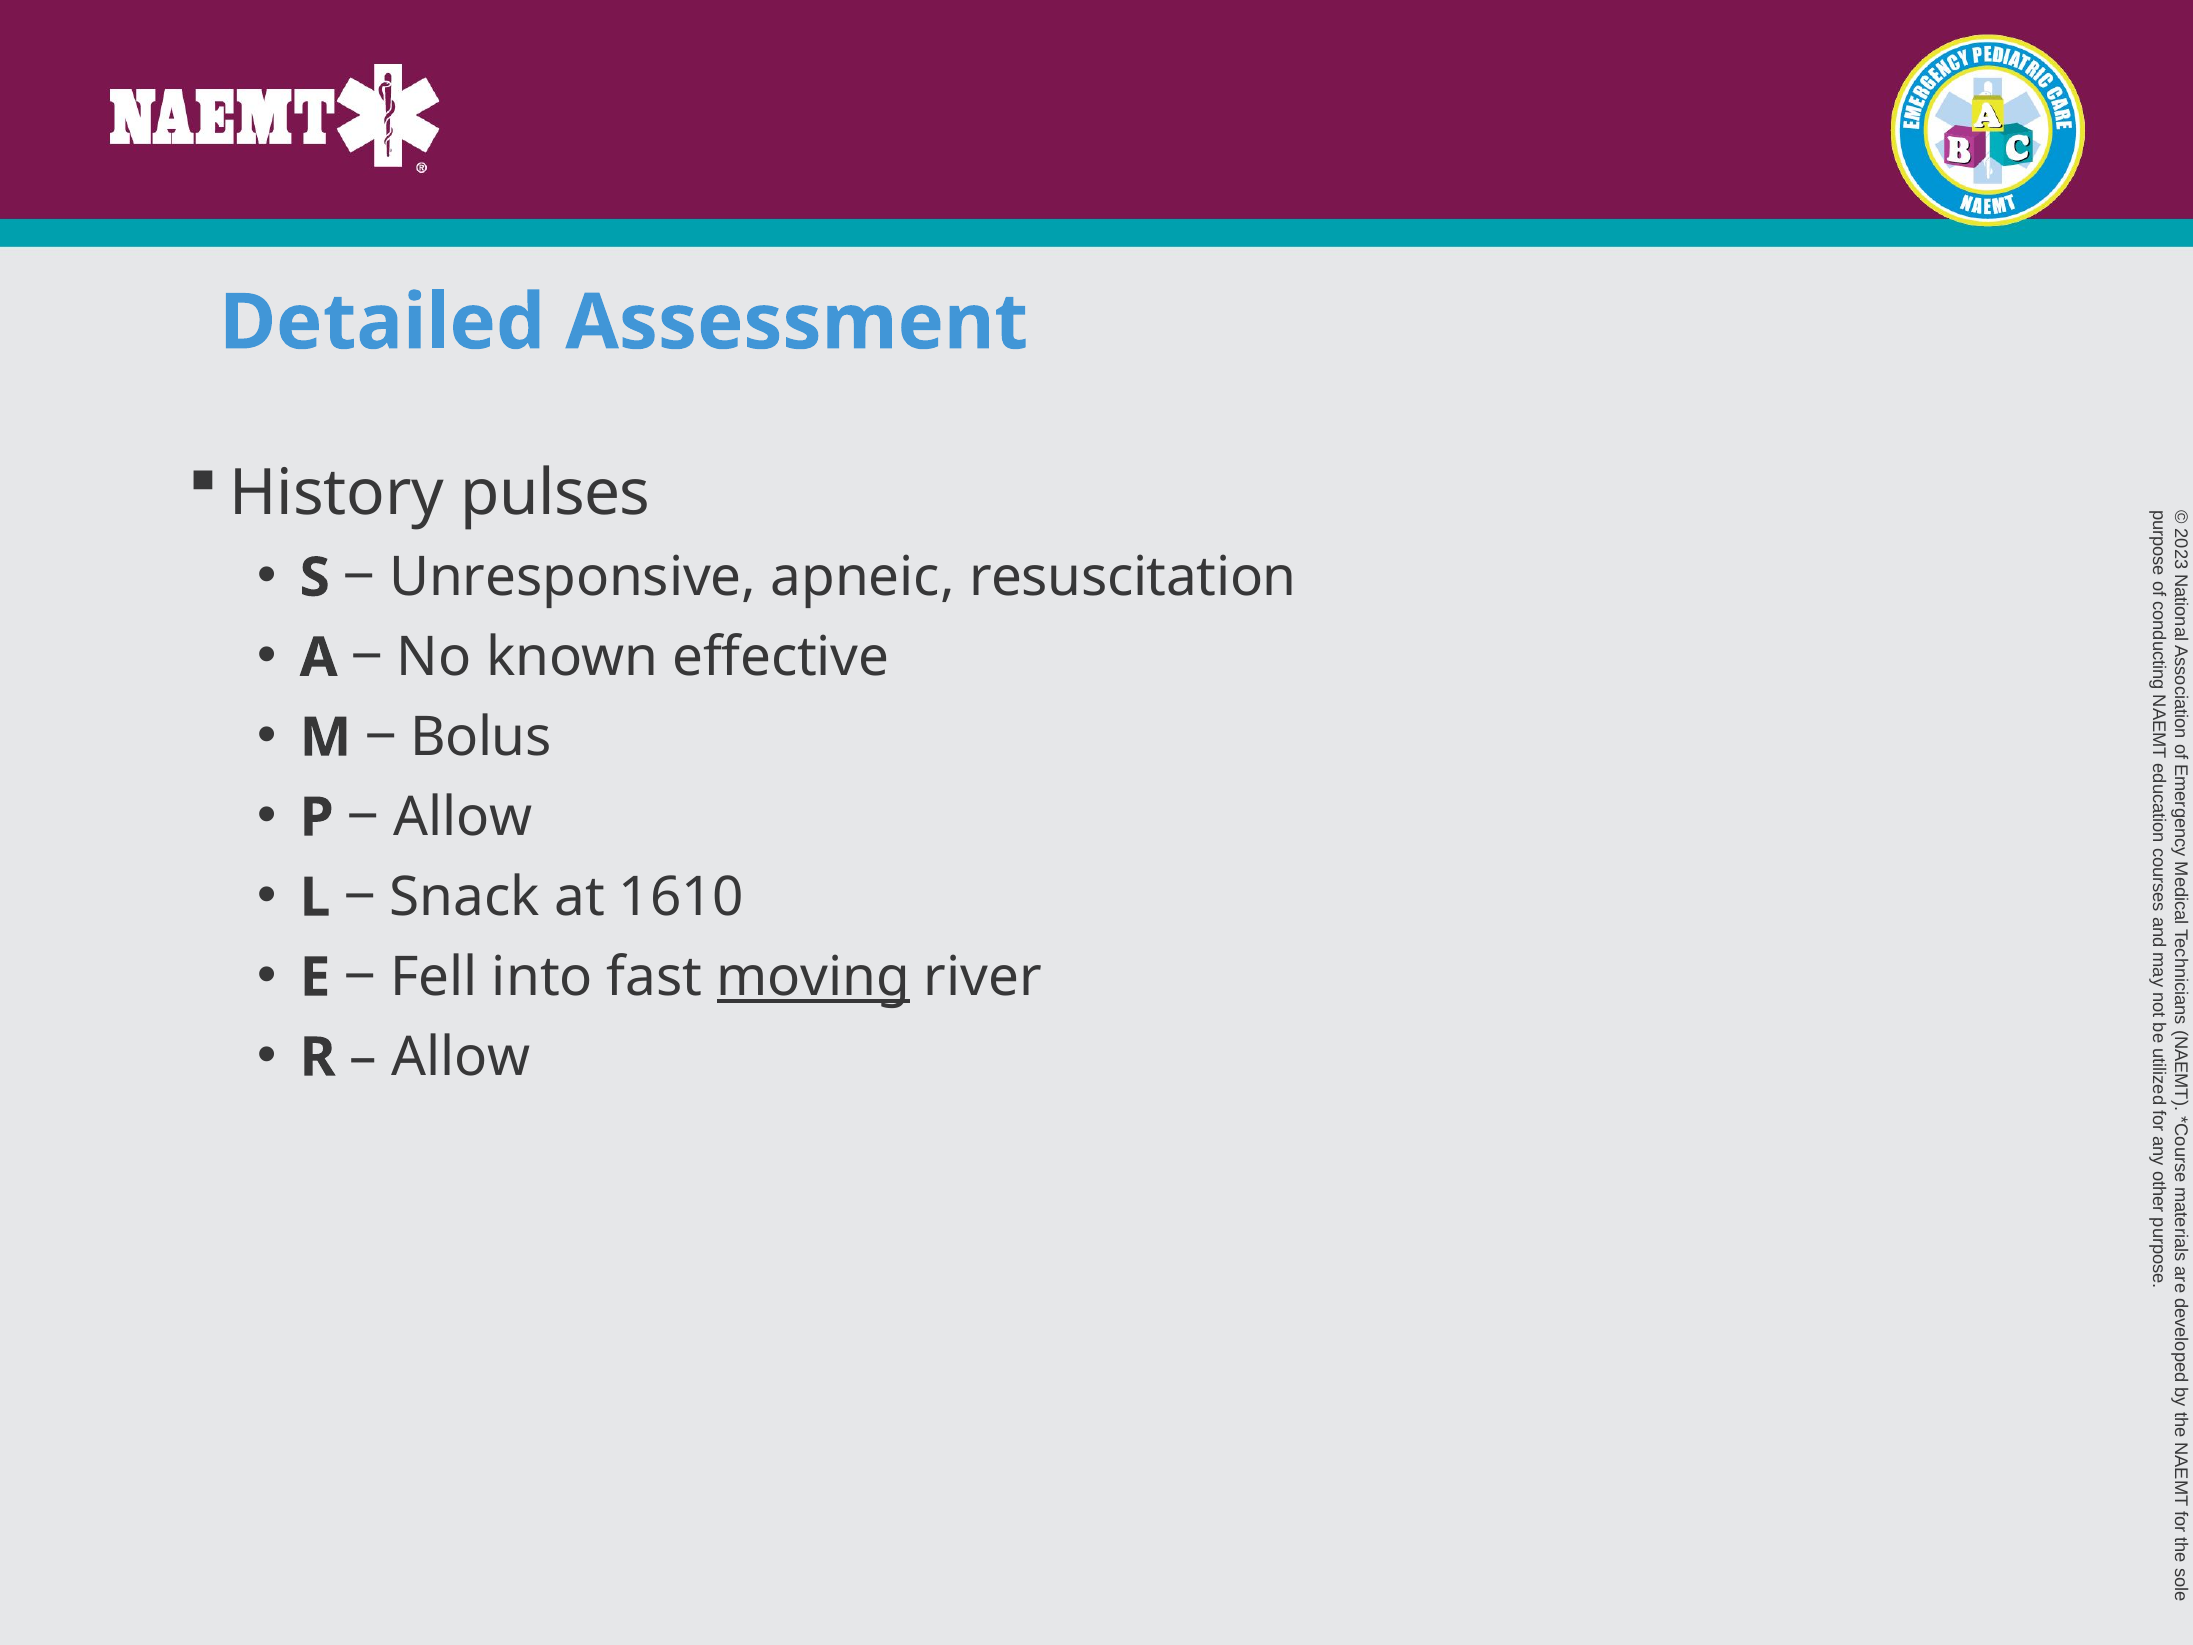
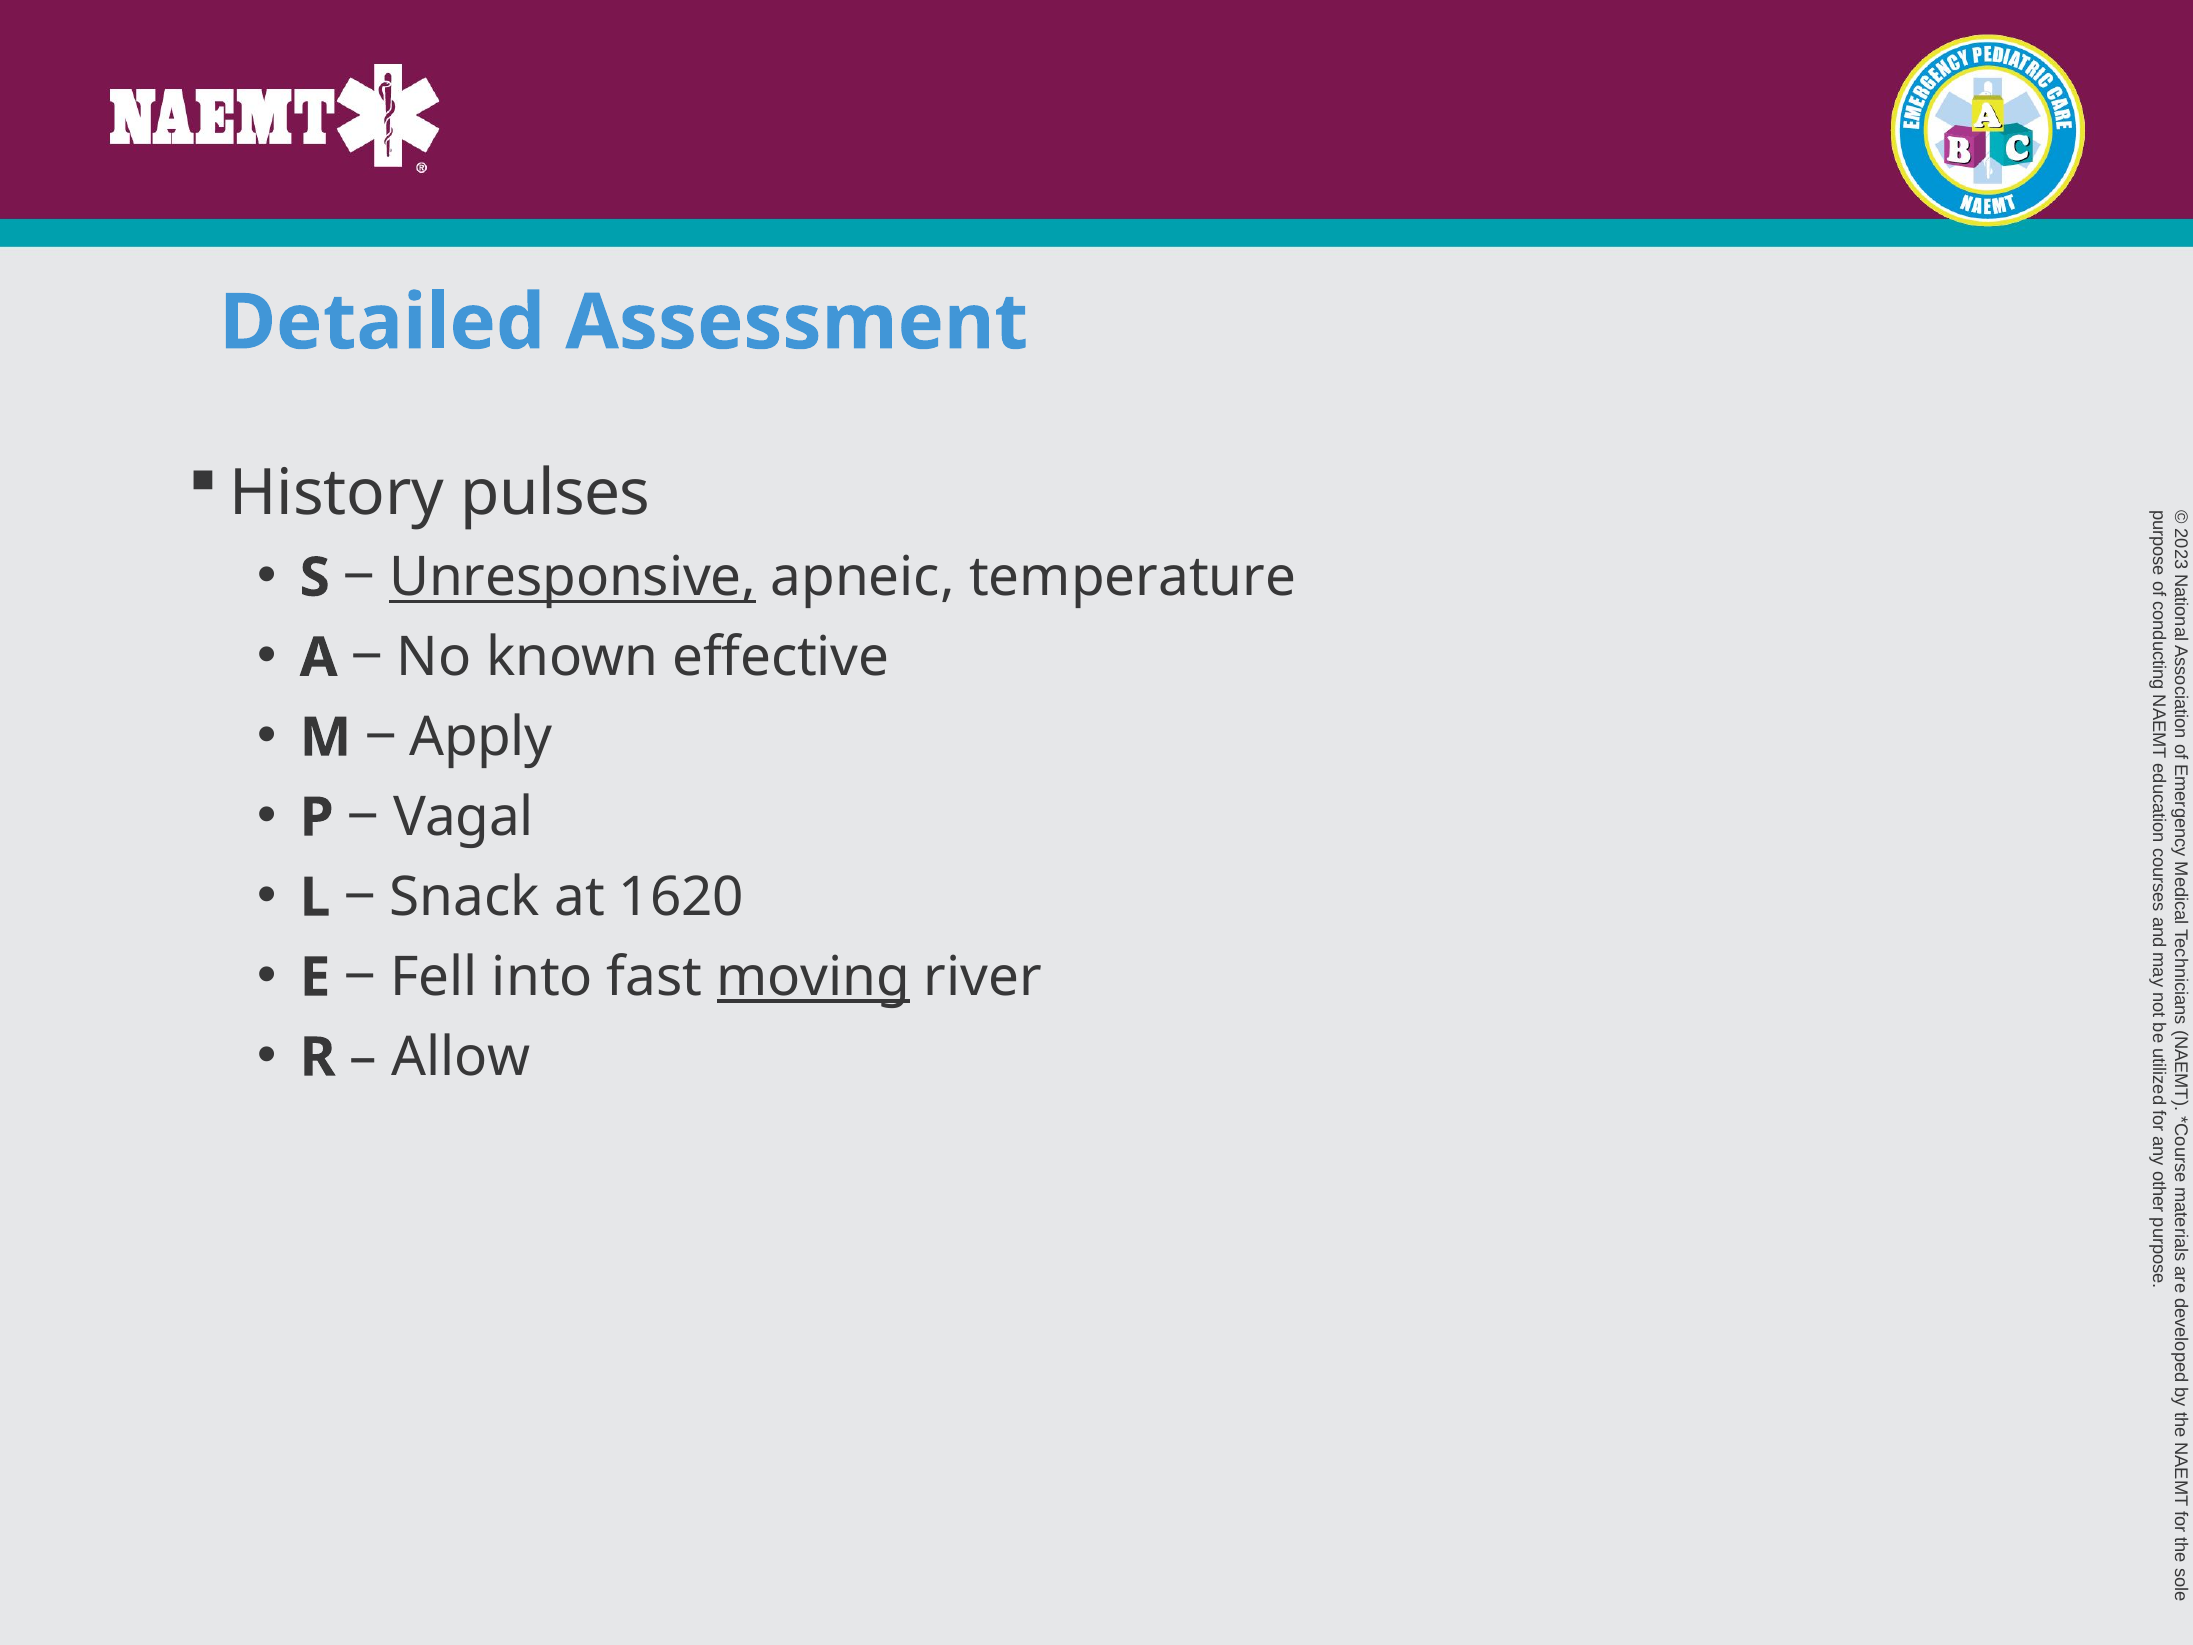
Unresponsive underline: none -> present (573, 578)
resuscitation: resuscitation -> temperature (1133, 578)
Bolus: Bolus -> Apply (481, 738)
Allow: Allow -> Vagal (463, 817)
1610: 1610 -> 1620 (682, 897)
